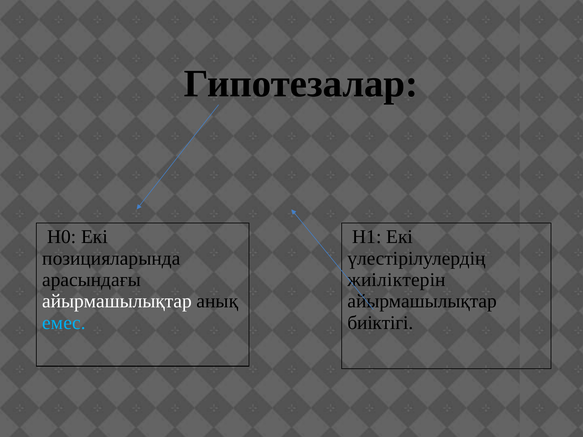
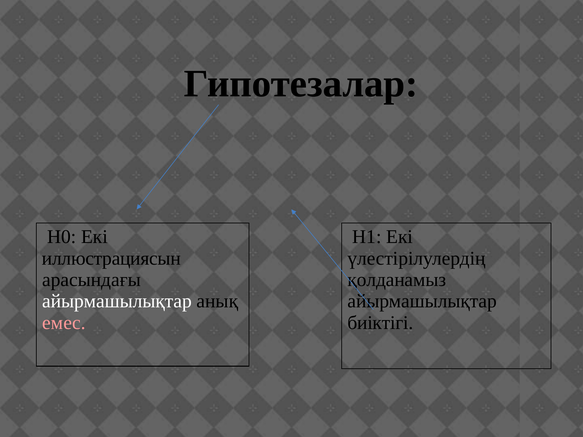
позицияларында: позицияларында -> иллюстрациясын (111, 258)
жиiлiктерiн: жиiлiктерiн -> қолданамыз (397, 280)
емес colour: light blue -> pink (64, 323)
